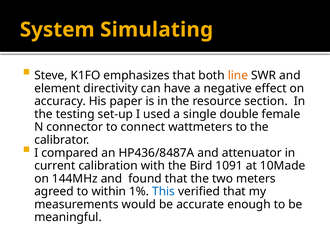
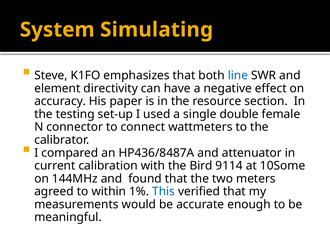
line colour: orange -> blue (238, 75)
1091: 1091 -> 9114 (229, 165)
10Made: 10Made -> 10Some (283, 165)
